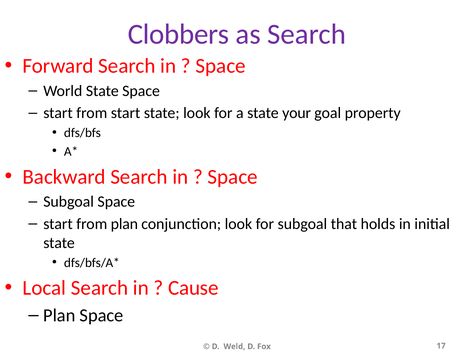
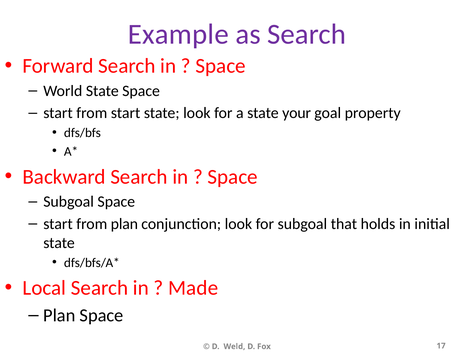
Clobbers: Clobbers -> Example (178, 34)
Cause: Cause -> Made (193, 288)
